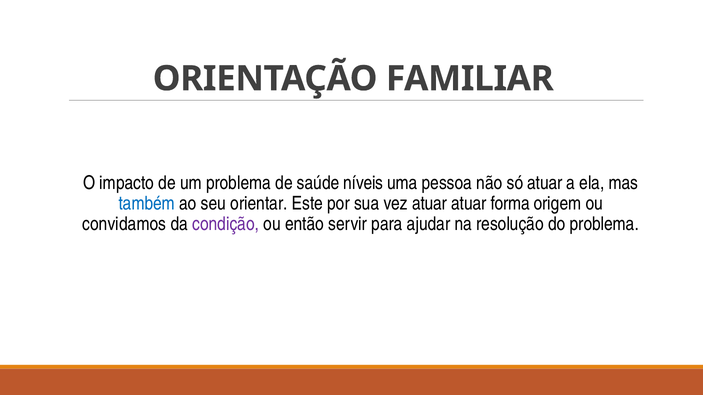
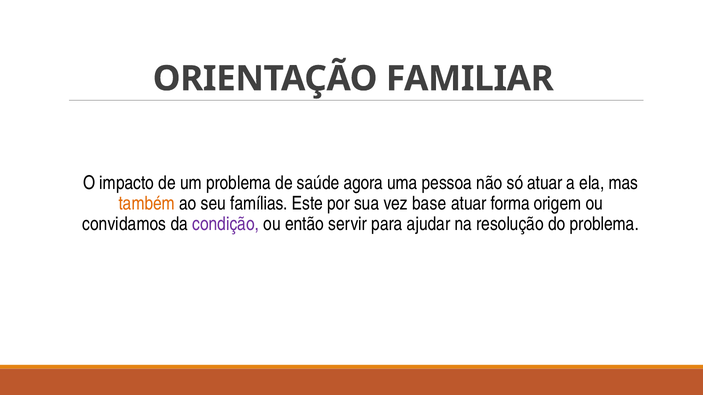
níveis: níveis -> agora (363, 183)
também colour: blue -> orange (147, 204)
orientar: orientar -> famílias (259, 204)
vez atuar: atuar -> base (429, 204)
